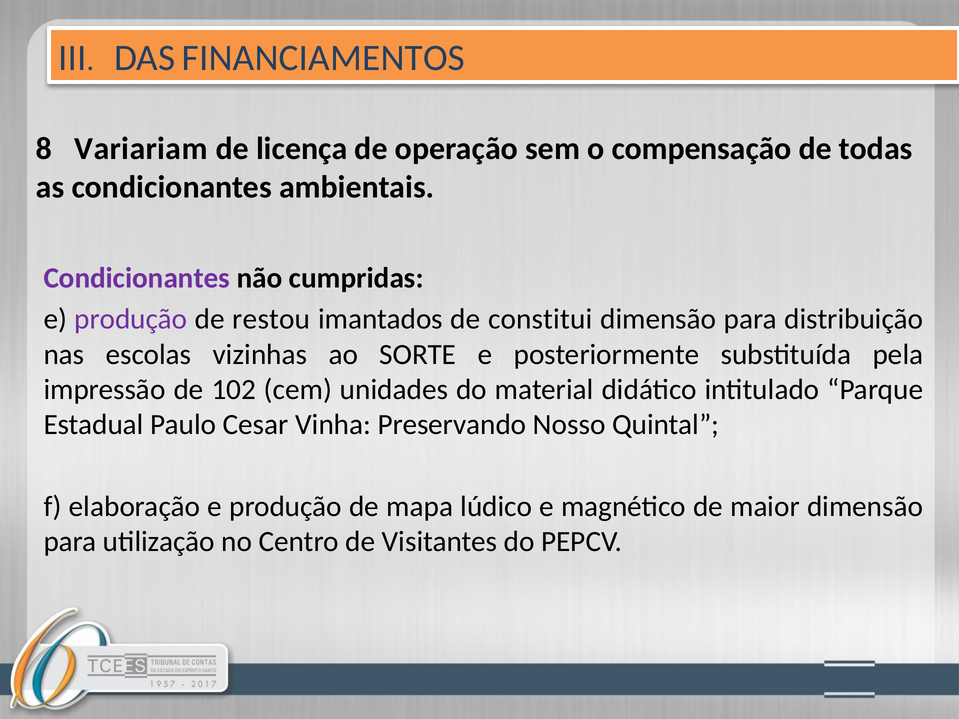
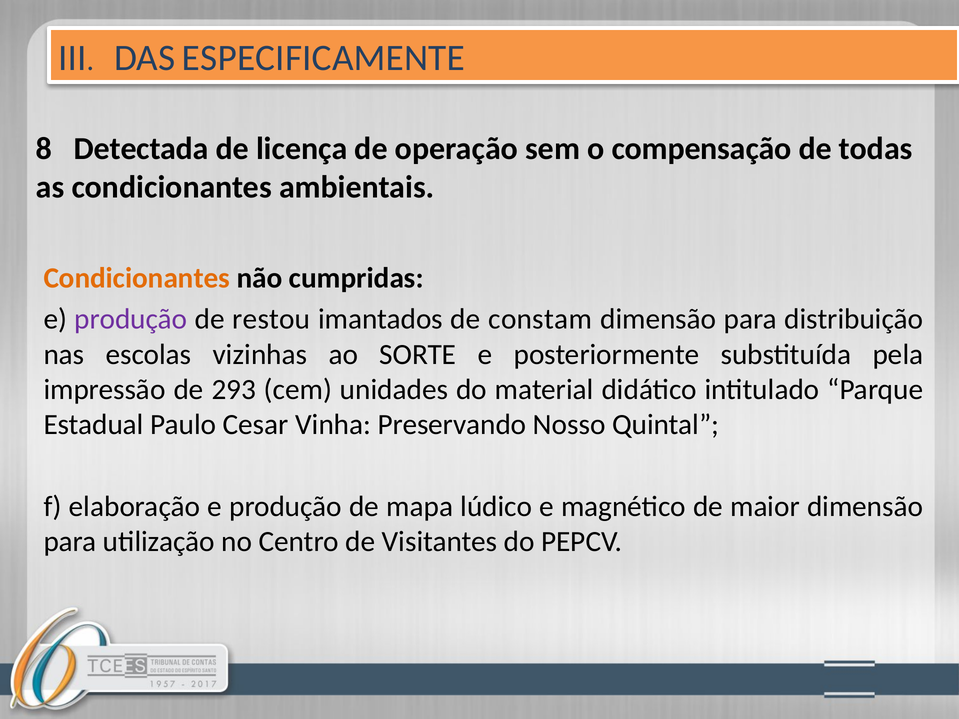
FINANCIAMENTOS: FINANCIAMENTOS -> ESPECIFICAMENTE (323, 58)
Variariam: Variariam -> Detectada (141, 149)
Condicionantes colour: purple -> orange (137, 278)
constitui: constitui -> constam (540, 319)
102: 102 -> 293 (234, 390)
